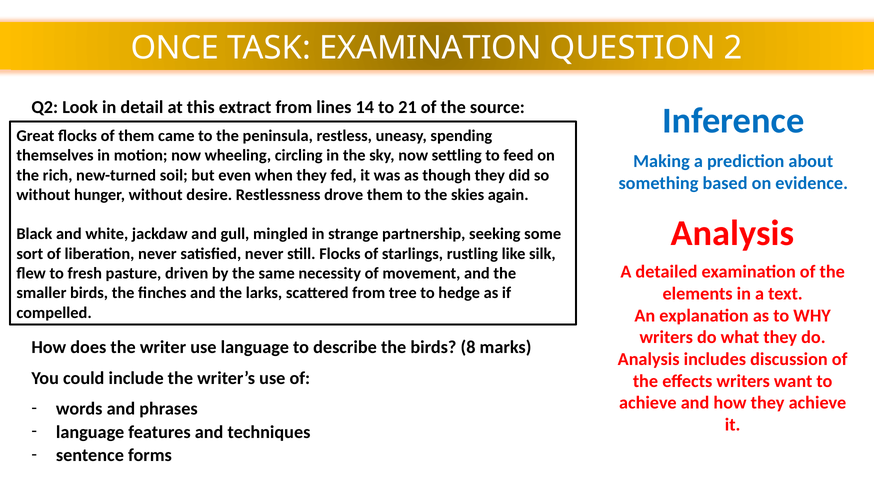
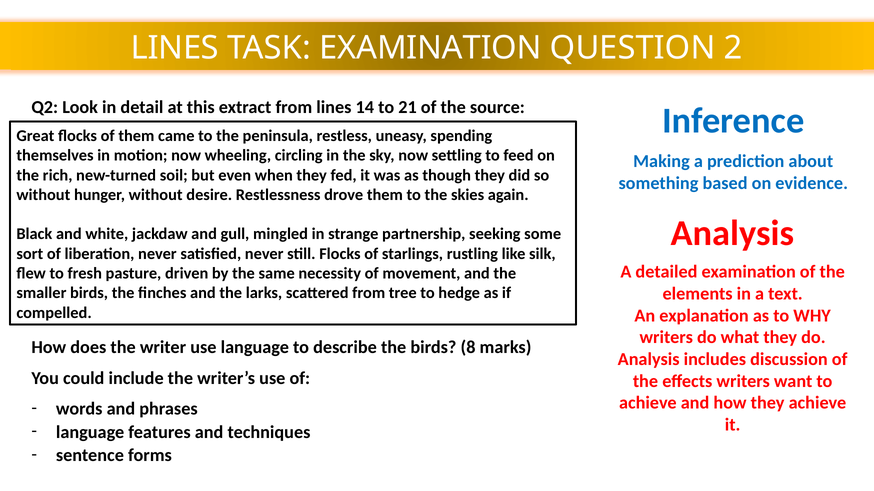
ONCE: ONCE -> LINES (175, 48)
